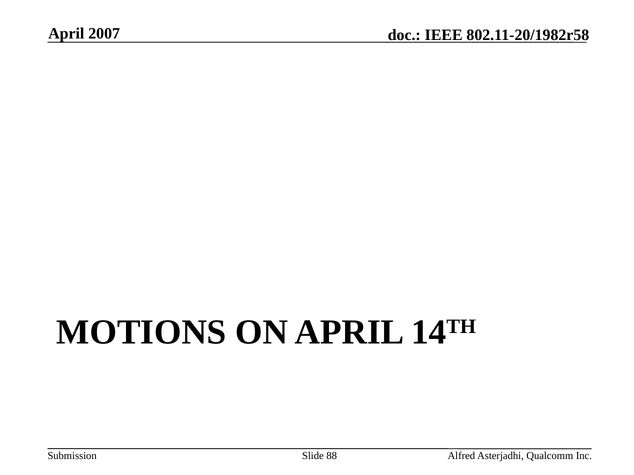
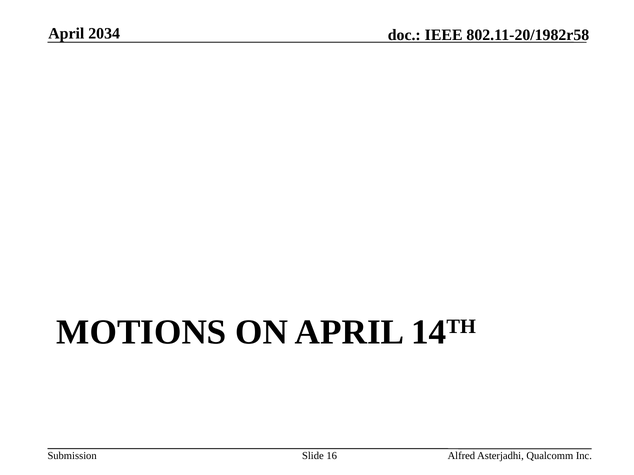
2007: 2007 -> 2034 (104, 34)
88: 88 -> 16 (332, 456)
